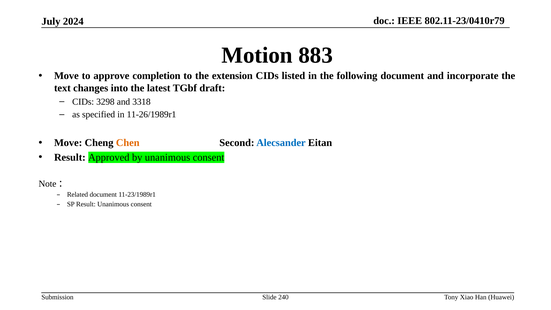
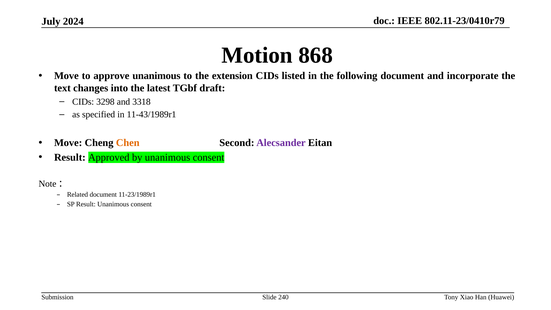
883: 883 -> 868 (316, 55)
approve completion: completion -> unanimous (156, 76)
11-26/1989r1: 11-26/1989r1 -> 11-43/1989r1 (151, 115)
Alecsander colour: blue -> purple (281, 143)
